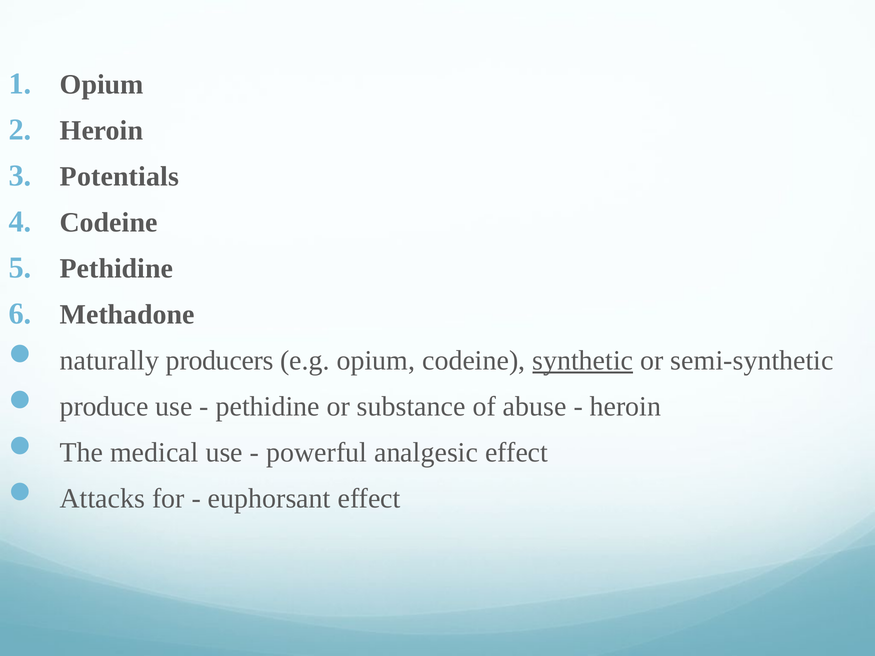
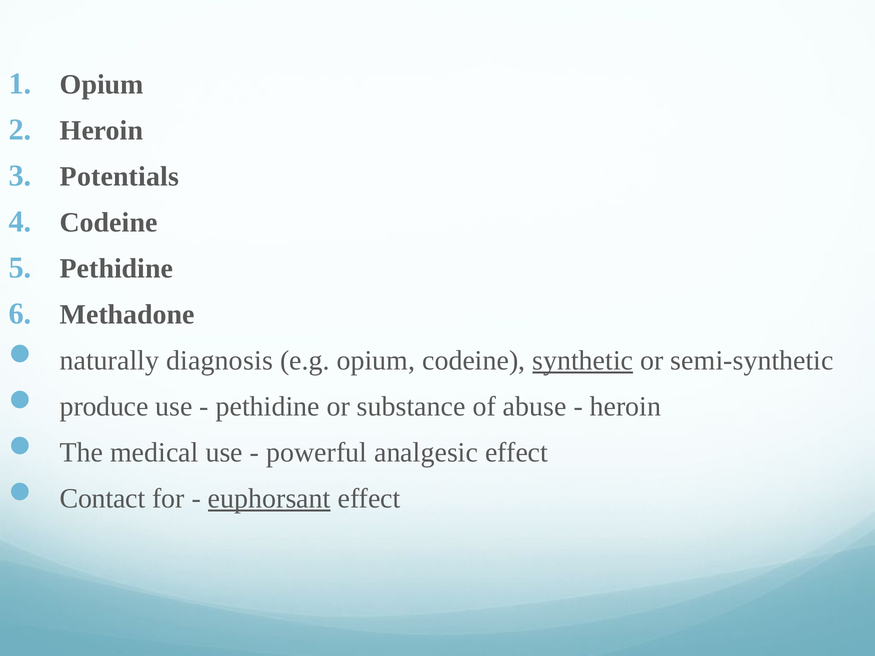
producers: producers -> diagnosis (220, 361)
Attacks: Attacks -> Contact (103, 499)
euphorsant underline: none -> present (269, 499)
